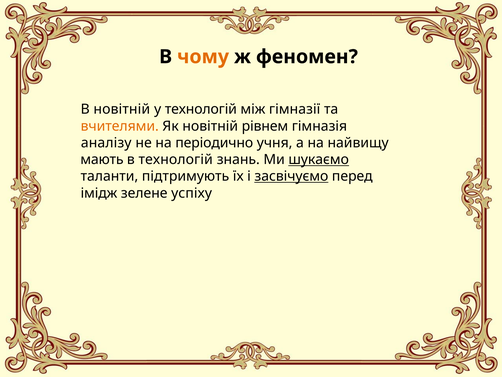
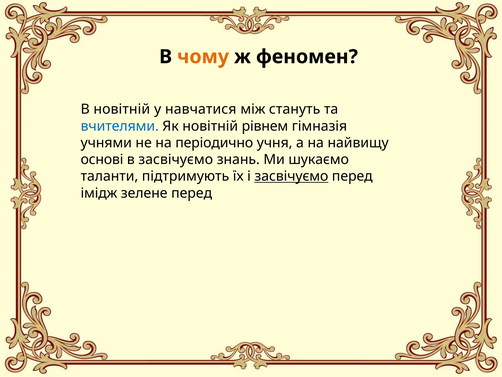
у технологій: технологій -> навчатися (201, 109)
гімназії: гімназії -> стануть (295, 109)
вчителями colour: orange -> blue (120, 126)
аналізу: аналізу -> учнями (106, 143)
мають: мають -> основі (102, 159)
в технологій: технологій -> засвічуємо (176, 159)
шукаємо underline: present -> none (319, 159)
зелене успіху: успіху -> перед (192, 193)
